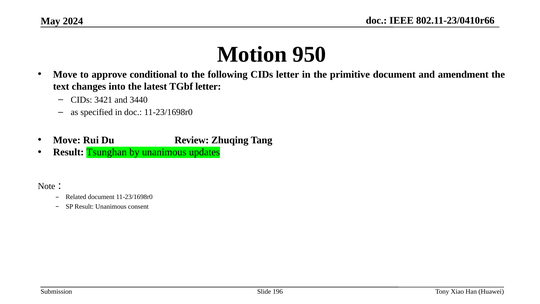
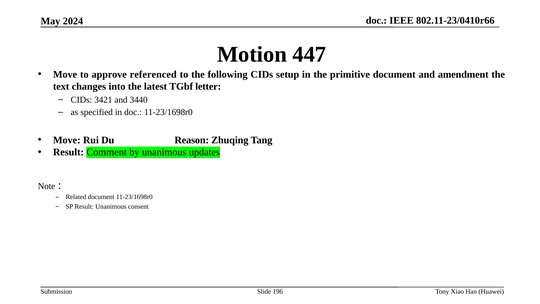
950: 950 -> 447 (309, 54)
conditional: conditional -> referenced (153, 74)
CIDs letter: letter -> setup (288, 74)
Review: Review -> Reason (192, 140)
Tsunghan: Tsunghan -> Comment (107, 152)
